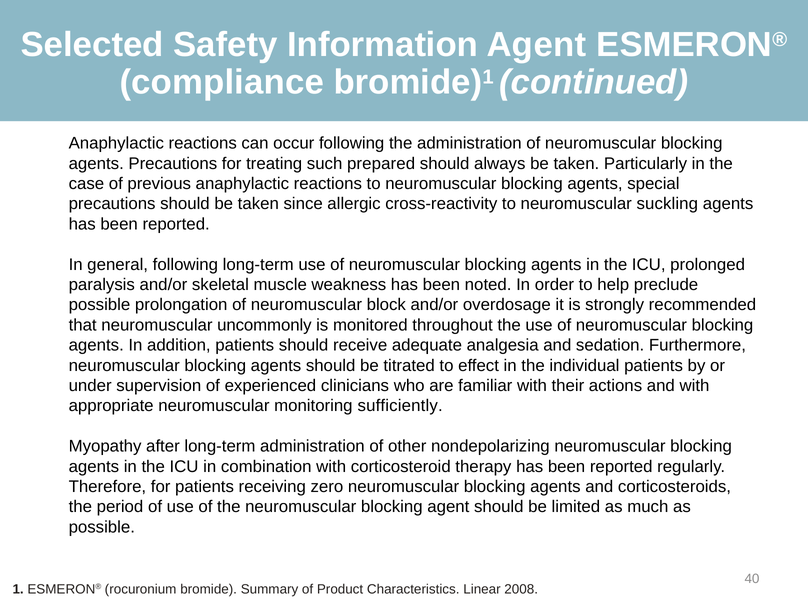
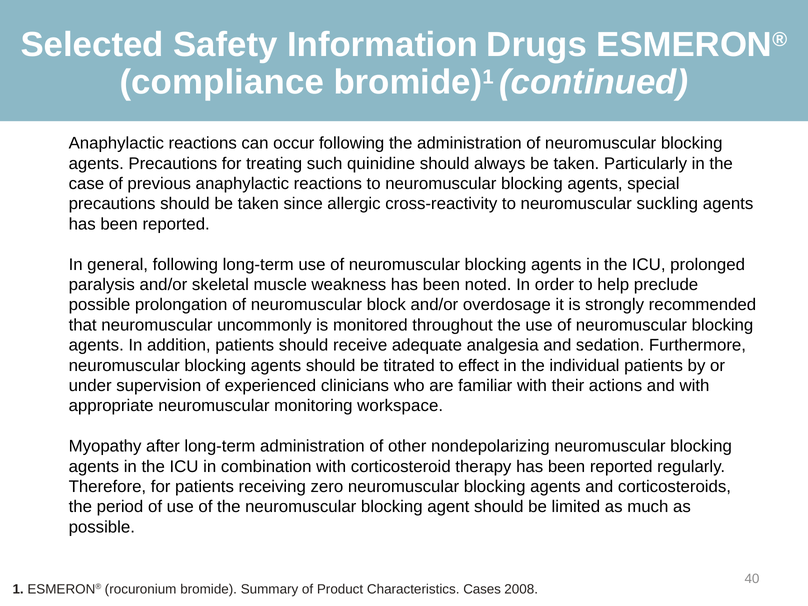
Information Agent: Agent -> Drugs (537, 45)
prepared: prepared -> quinidine (381, 163)
sufficiently: sufficiently -> workspace (400, 406)
Linear: Linear -> Cases (482, 589)
